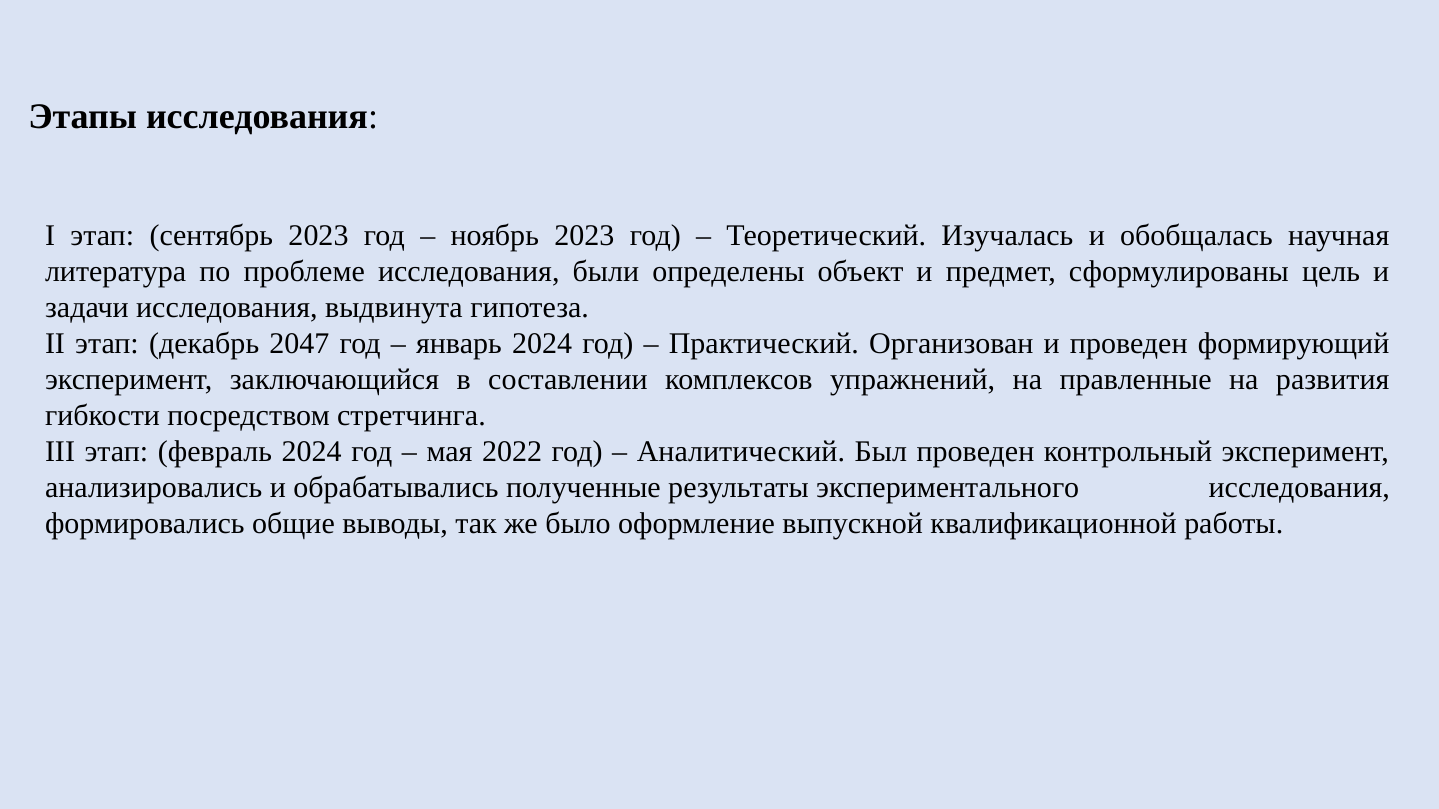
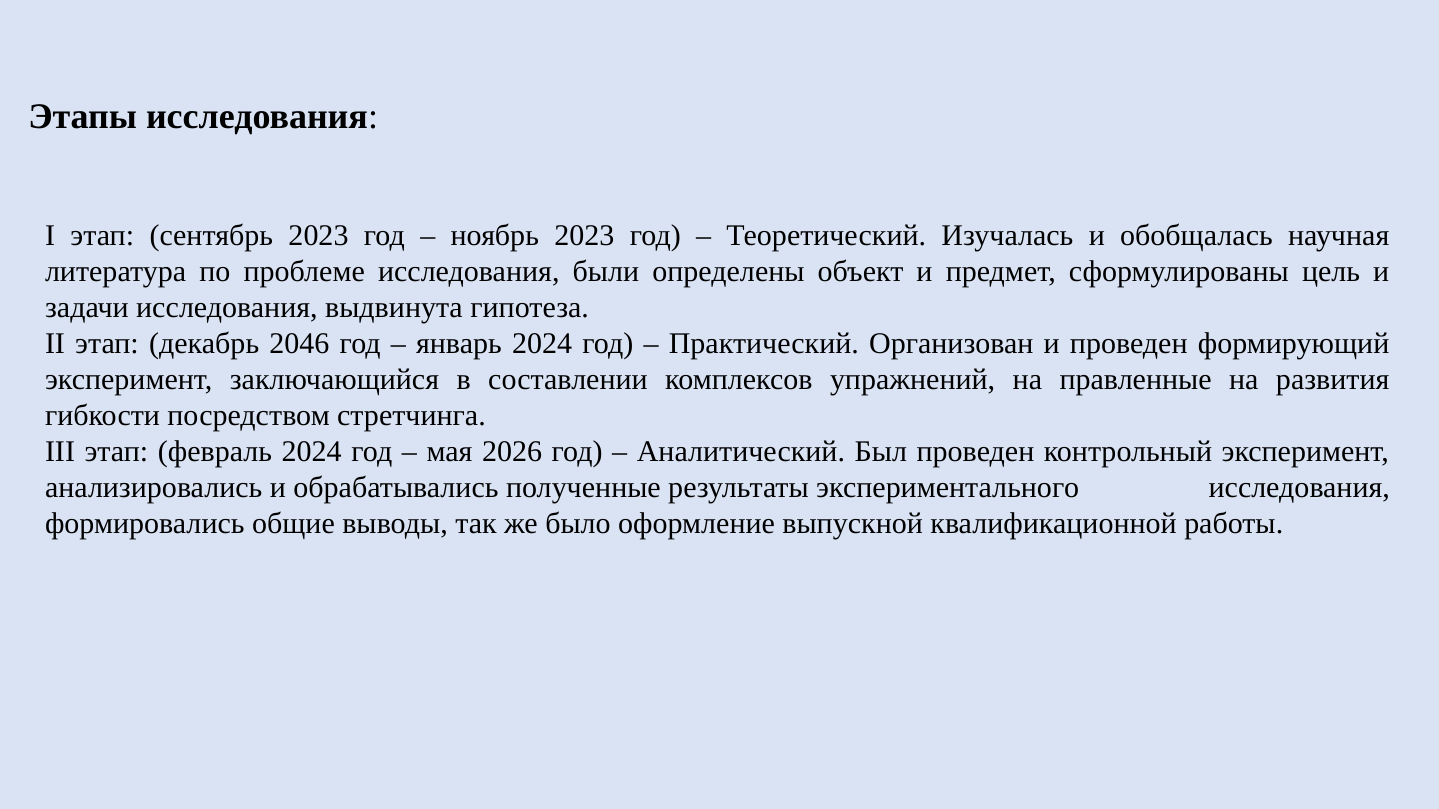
2047: 2047 -> 2046 (299, 344)
2022: 2022 -> 2026 (512, 452)
